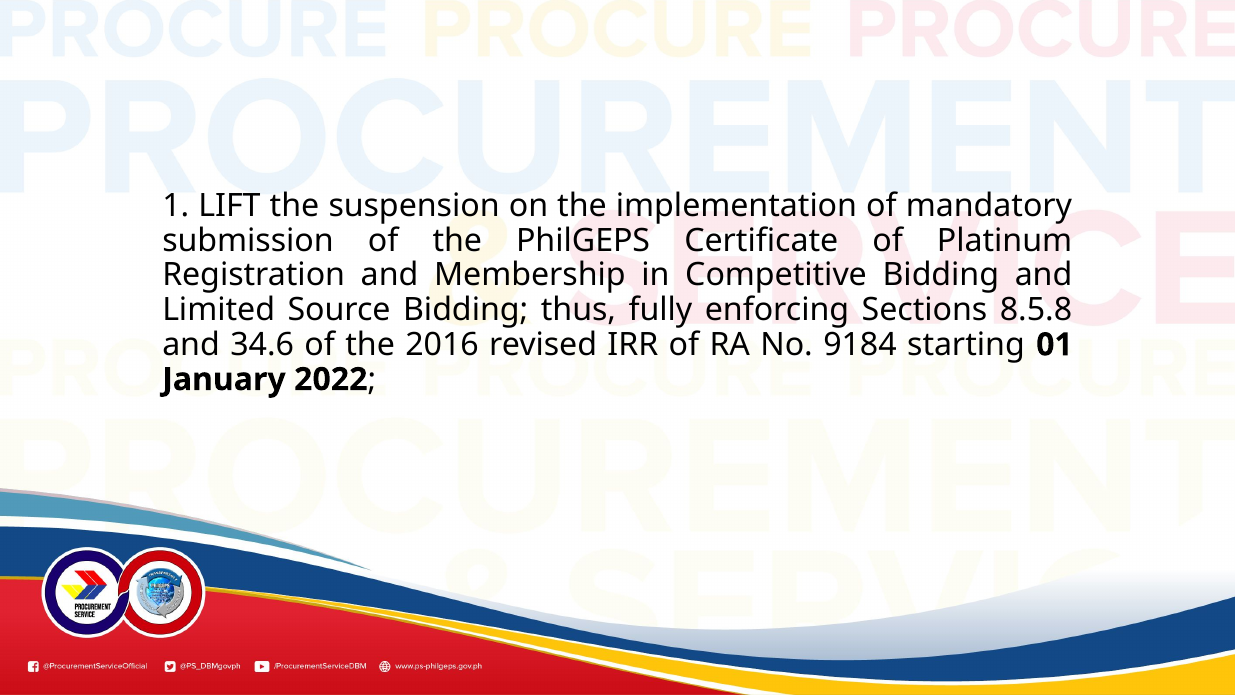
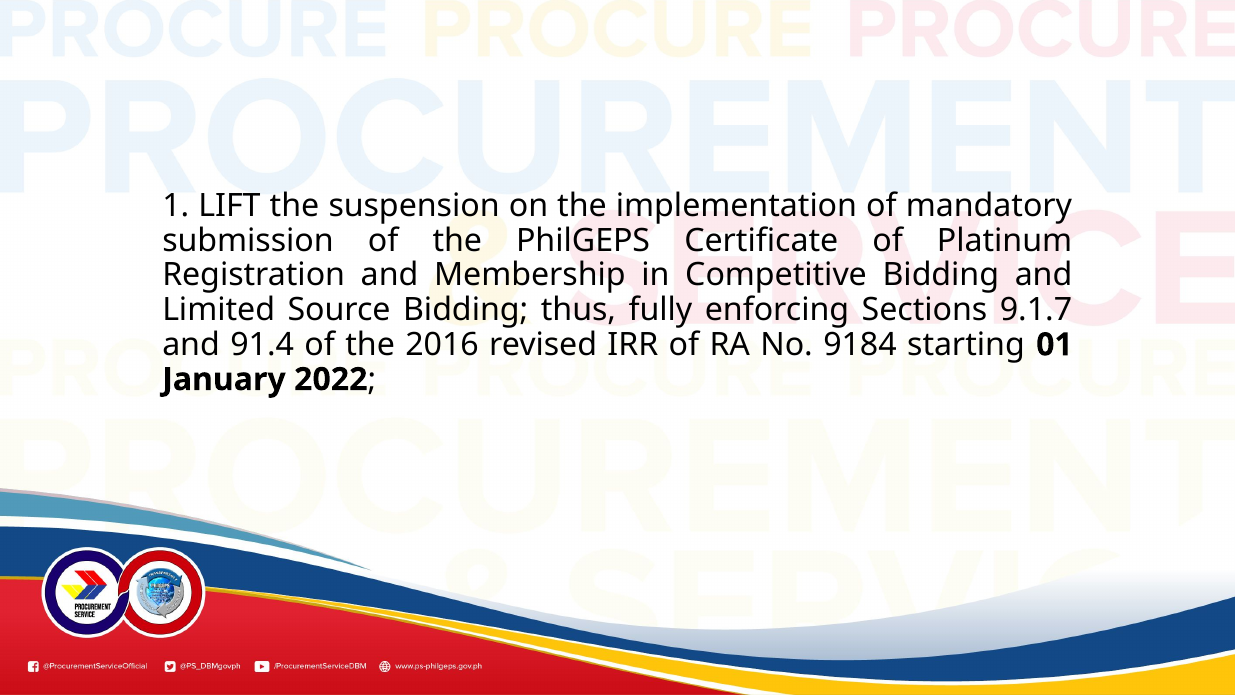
8.5.8: 8.5.8 -> 9.1.7 (1036, 310)
34.6: 34.6 -> 91.4 (262, 345)
